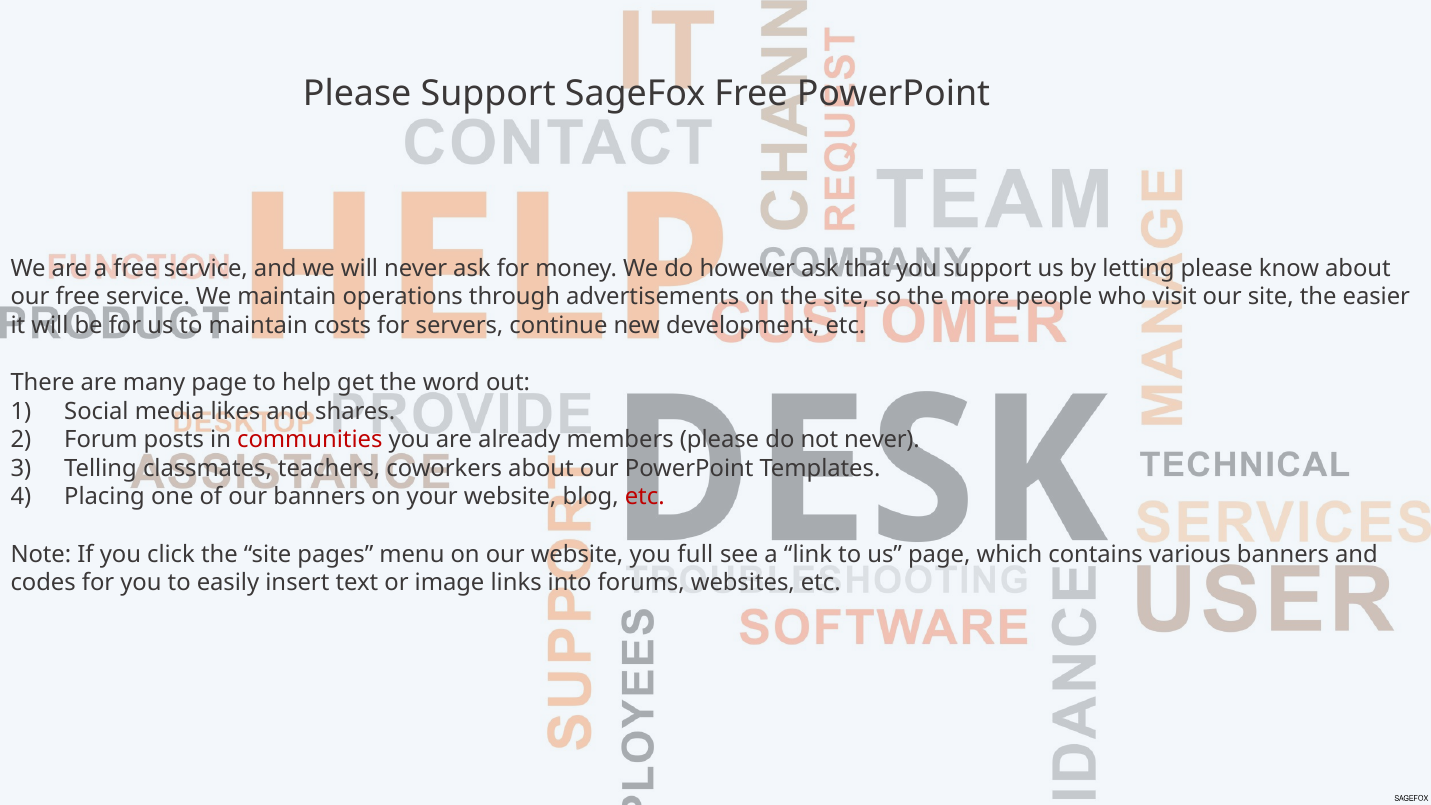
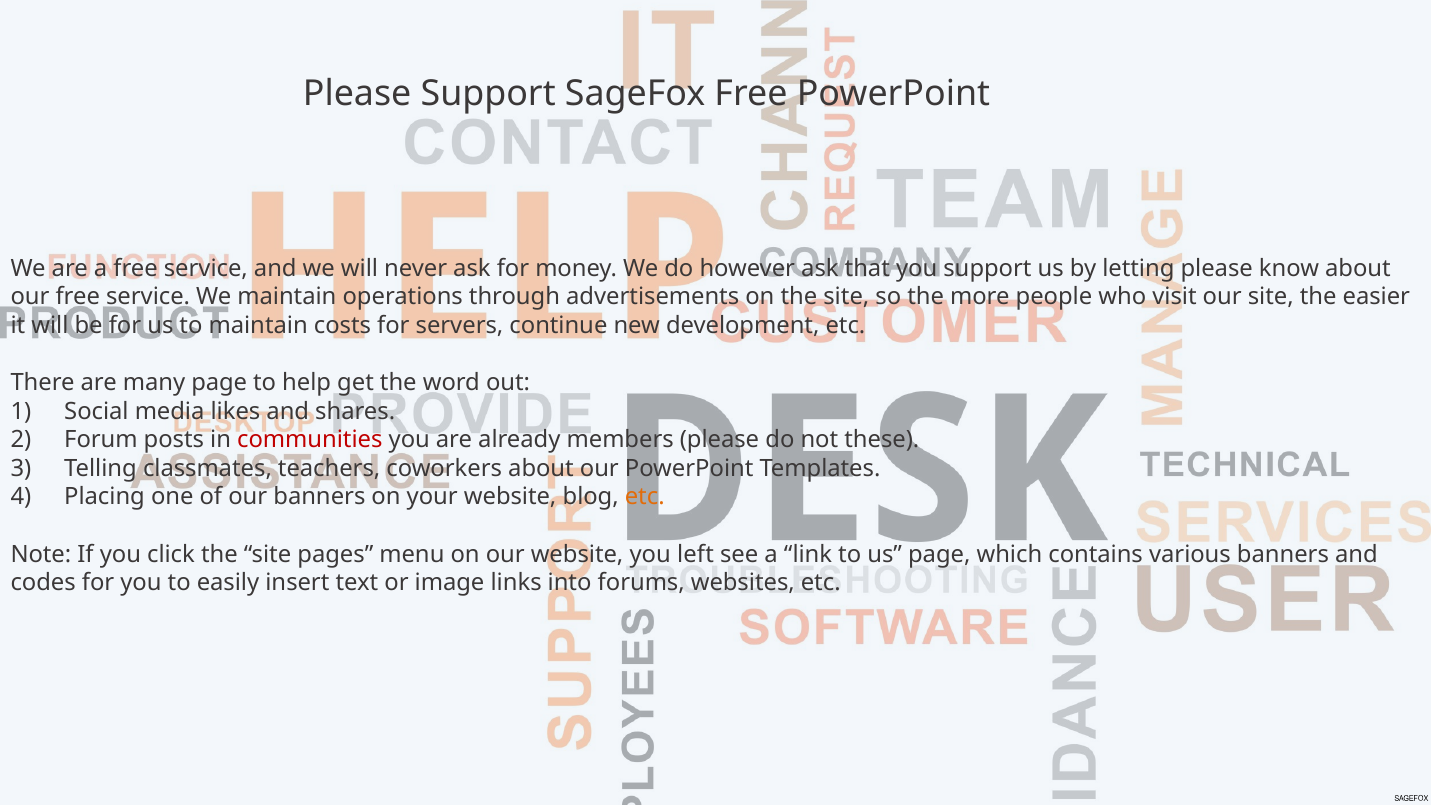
not never: never -> these (882, 440)
etc colour: red -> orange (645, 497)
full: full -> left (695, 554)
